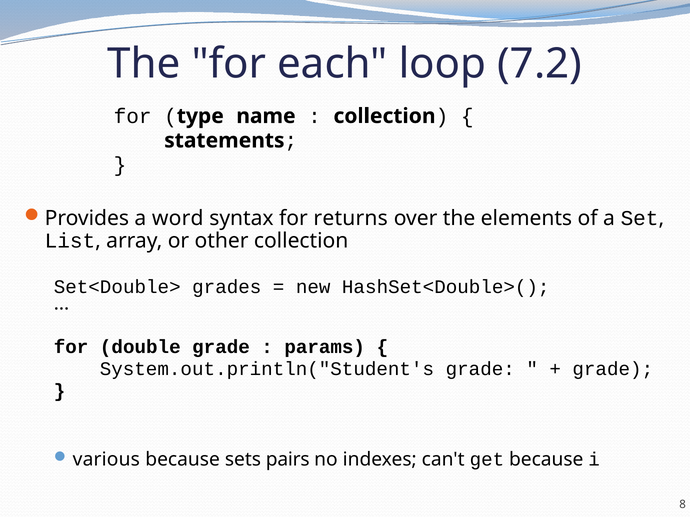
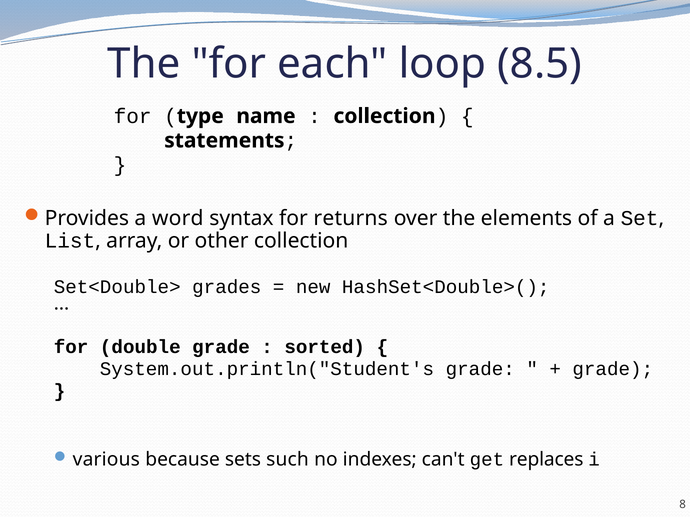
7.2: 7.2 -> 8.5 (540, 64)
params: params -> sorted (325, 347)
pairs: pairs -> such (288, 460)
get because: because -> replaces (546, 460)
